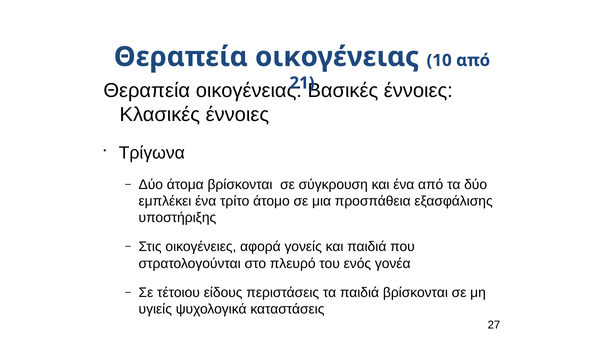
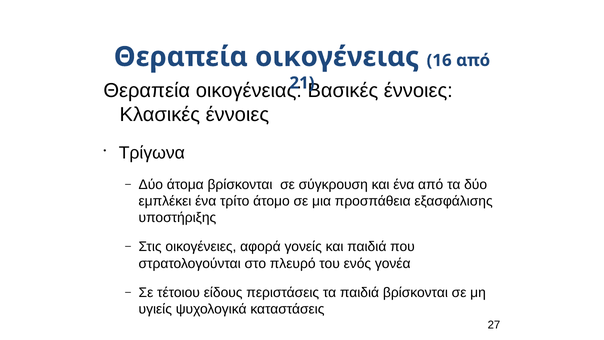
10: 10 -> 16 (439, 60)
